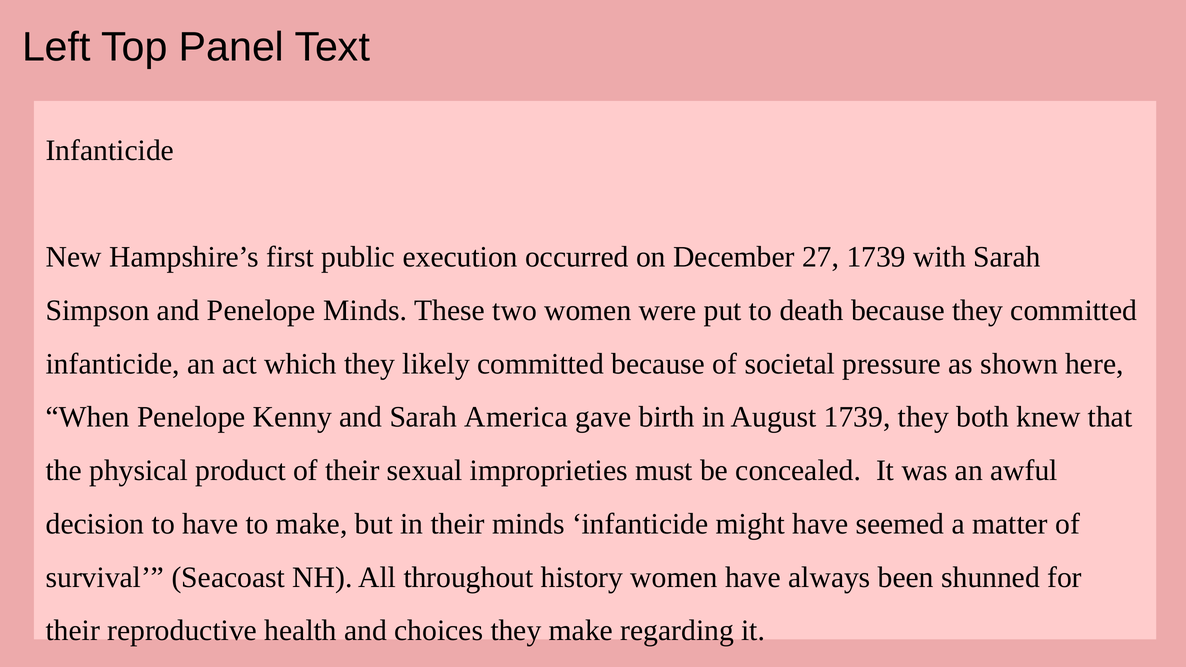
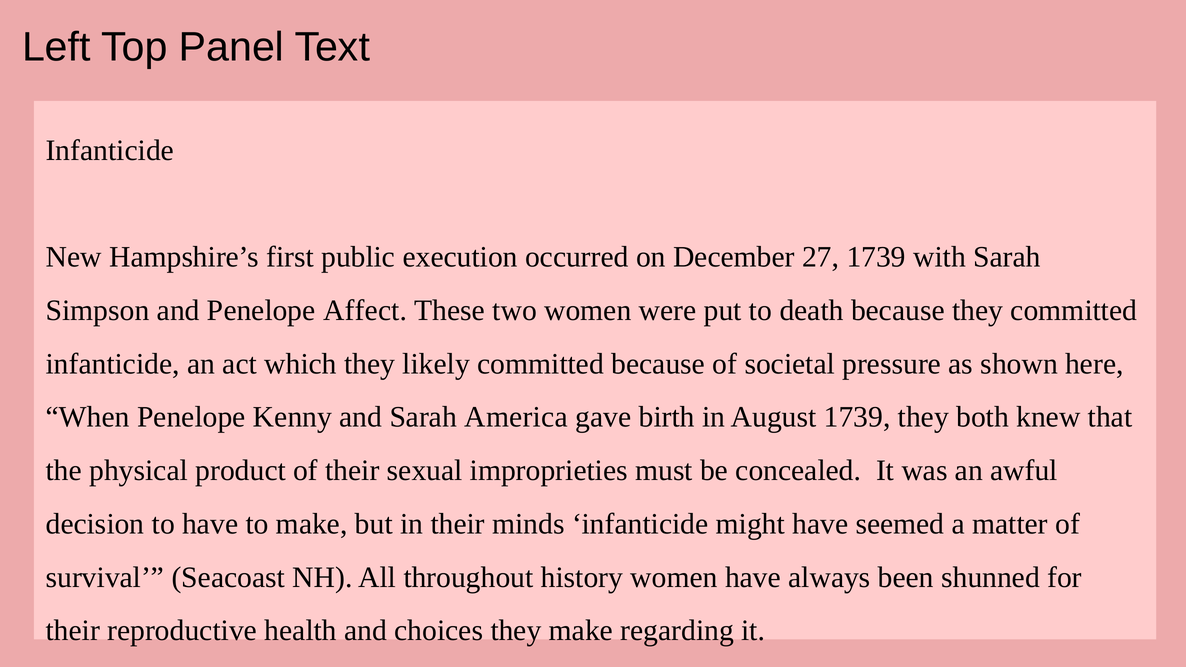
Penelope Minds: Minds -> Affect (365, 311)
